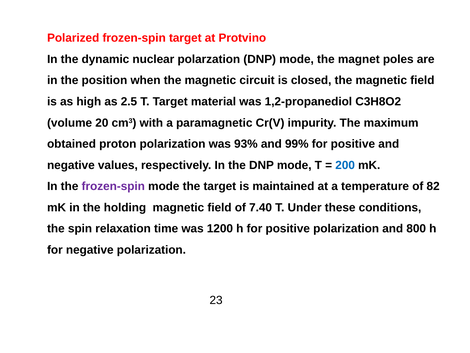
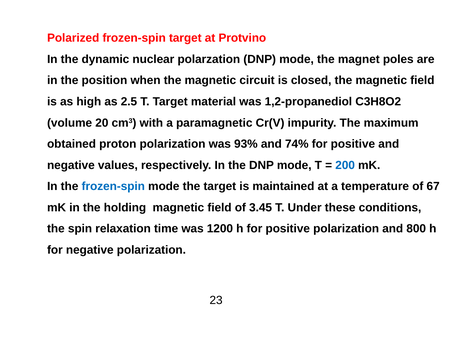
99%: 99% -> 74% (297, 144)
frozen-spin colour: purple -> blue (113, 186)
82: 82 -> 67 (433, 186)
7.40: 7.40 -> 3.45 (261, 207)
